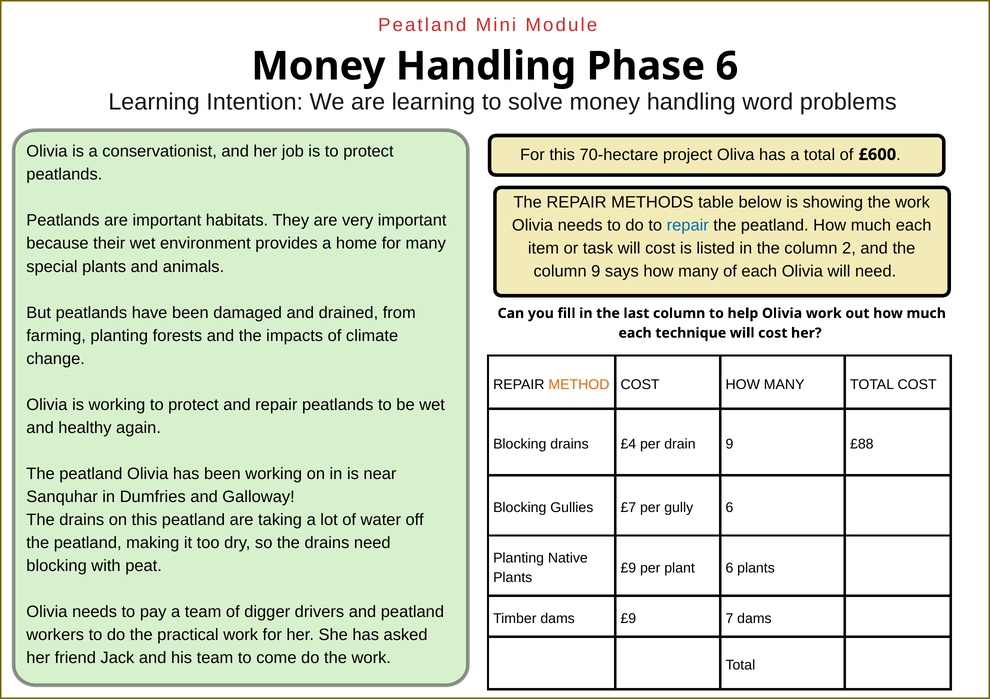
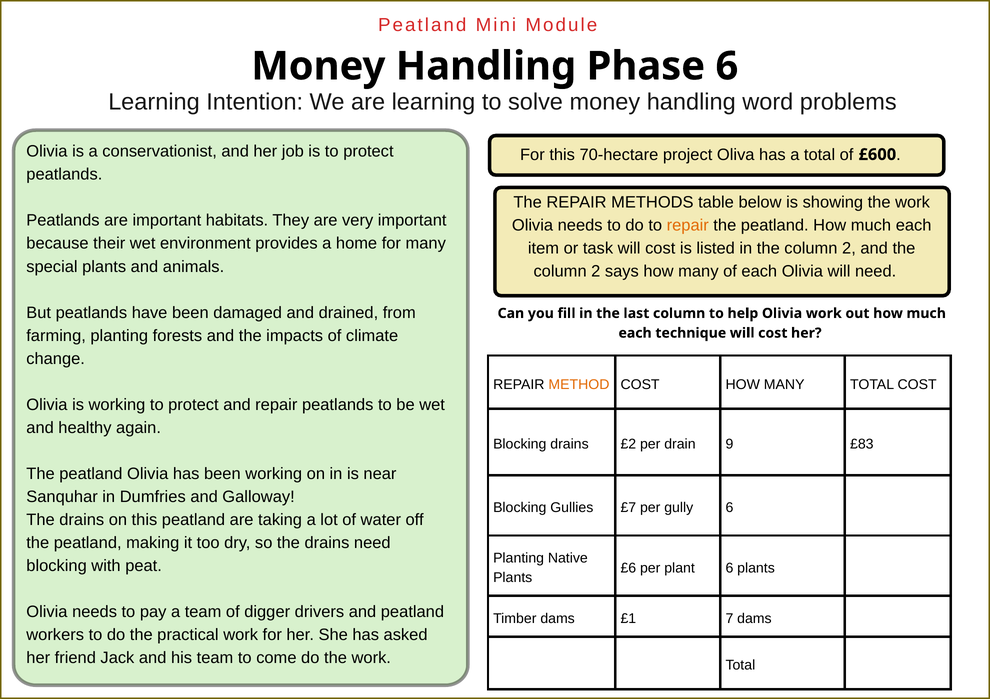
repair colour: blue -> orange (688, 226)
9: 9 -> 2 (596, 272)
£4: £4 -> £2 (628, 445)
£88: £88 -> £83 (862, 445)
£9: £9 -> £6 (628, 568)
dams £9: £9 -> £1 (628, 619)
